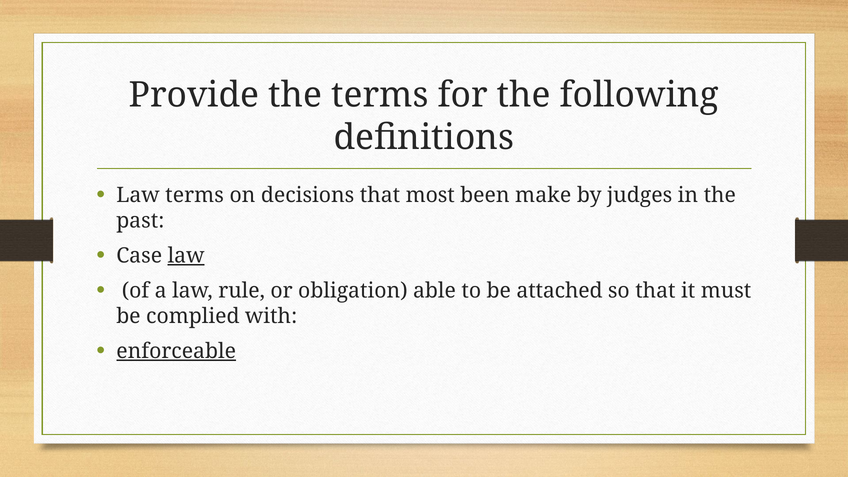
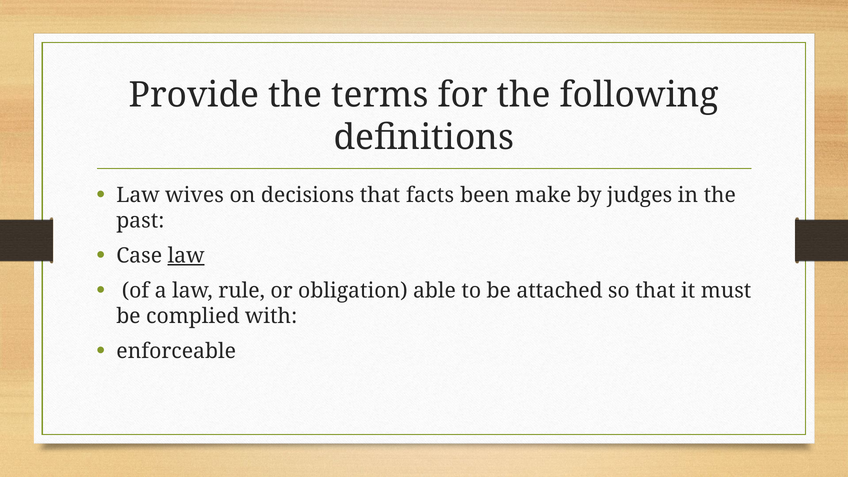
Law terms: terms -> wives (195, 195)
most: most -> facts (430, 195)
enforceable underline: present -> none (176, 351)
